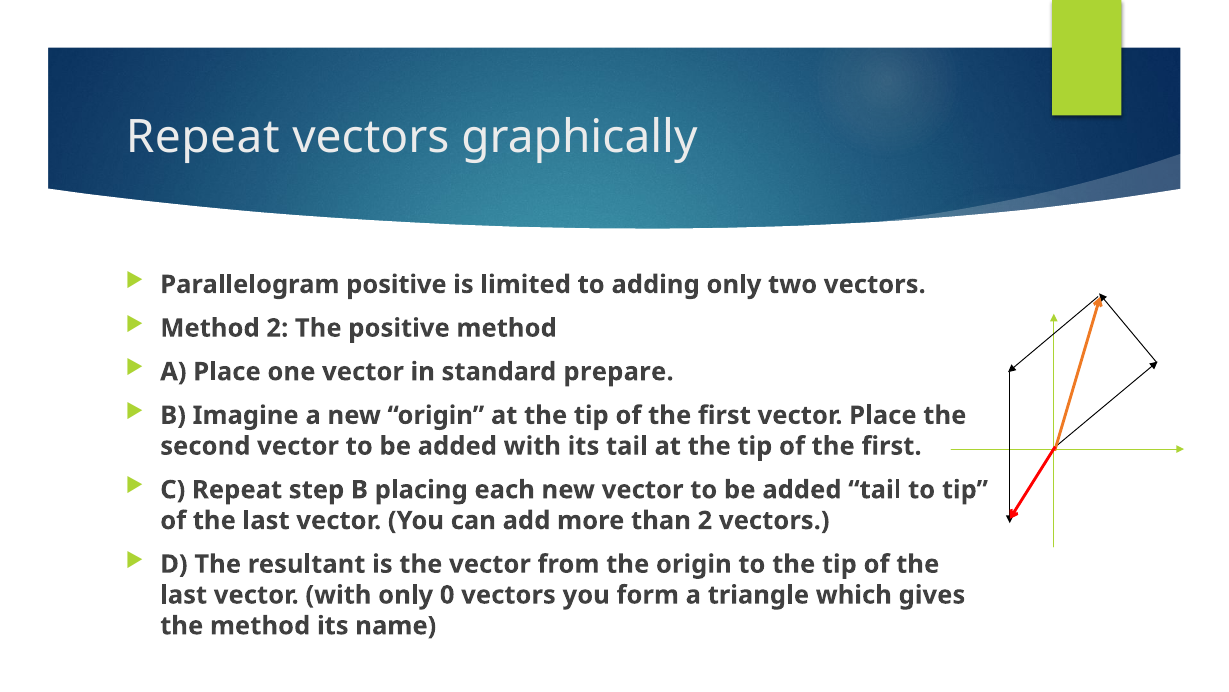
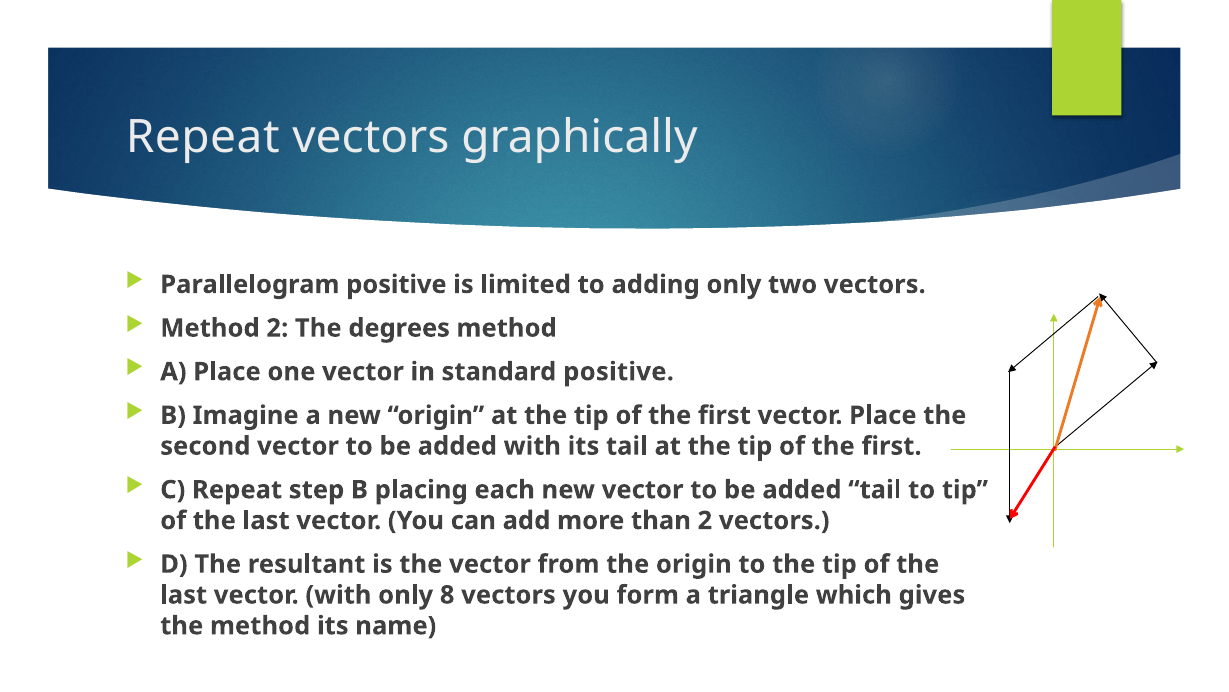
The positive: positive -> degrees (399, 328)
standard prepare: prepare -> positive (619, 371)
0: 0 -> 8 (447, 594)
